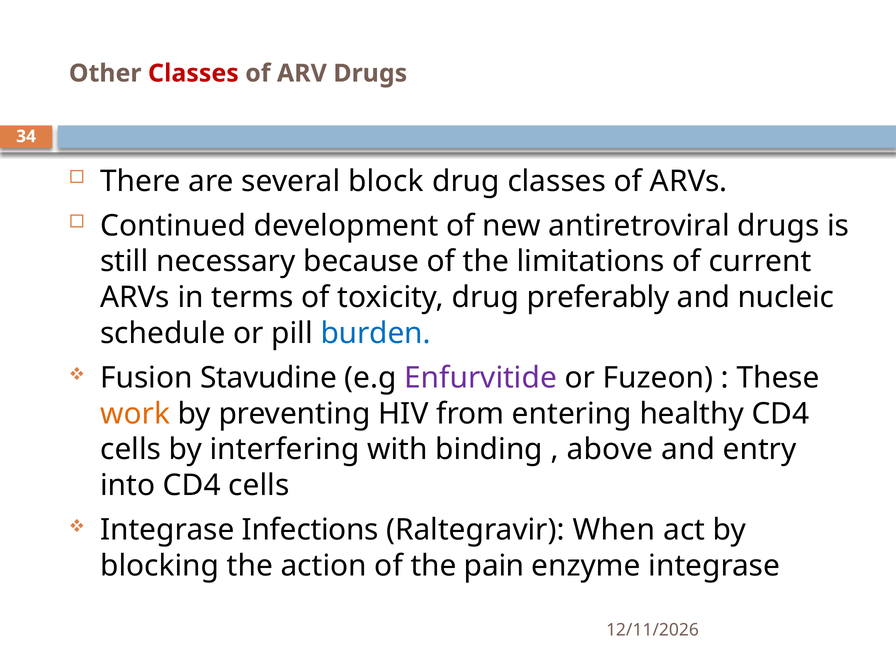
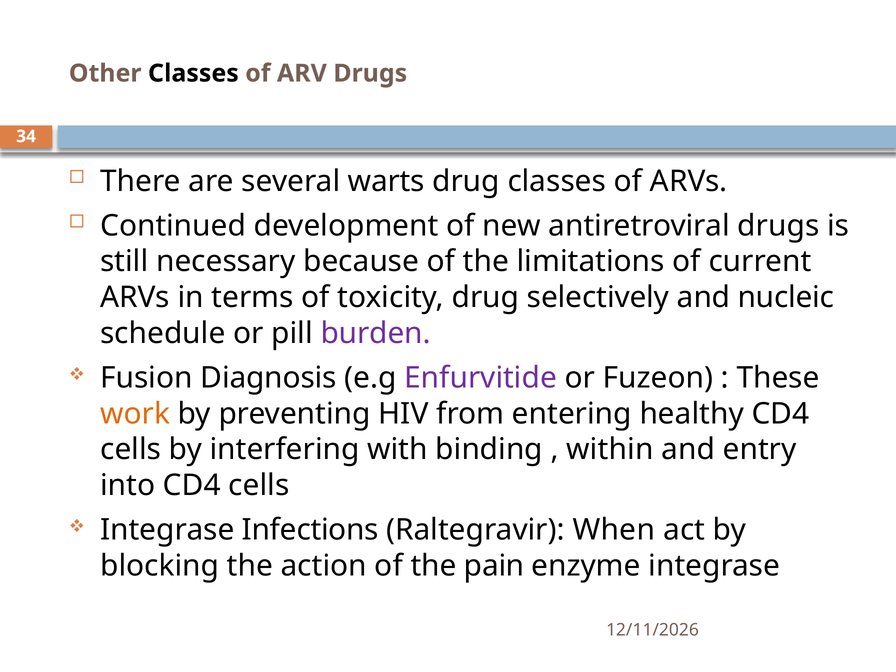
Classes colour: red -> black (193, 73)
block: block -> warts (386, 181)
preferably: preferably -> selectively (598, 297)
burden colour: blue -> purple (376, 333)
Stavudine: Stavudine -> Diagnosis (269, 378)
above: above -> within (610, 450)
